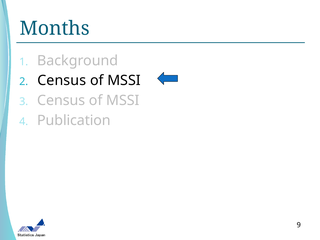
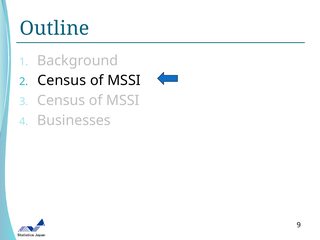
Months: Months -> Outline (55, 29)
Publication: Publication -> Businesses (74, 120)
